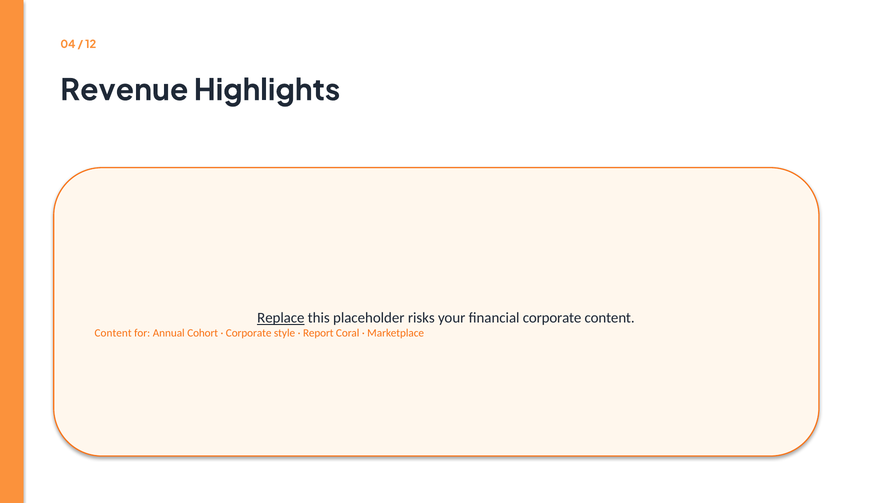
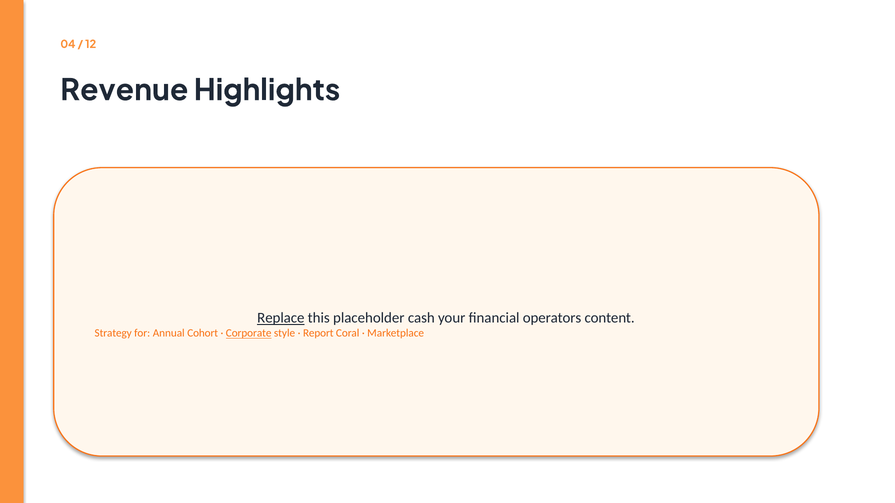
risks: risks -> cash (421, 318)
financial corporate: corporate -> operators (552, 318)
Content: Content -> Strategy (113, 334)
Corporate underline: none -> present (249, 334)
